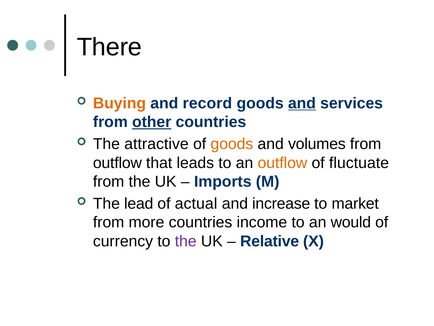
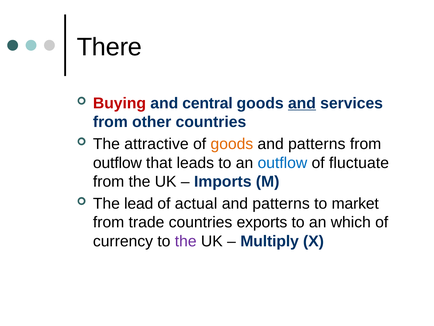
Buying colour: orange -> red (119, 103)
record: record -> central (208, 103)
other underline: present -> none (152, 122)
volumes: volumes -> patterns (317, 144)
outflow colour: orange -> blue (282, 163)
increase: increase -> patterns (281, 203)
more: more -> trade (146, 222)
income: income -> exports (262, 222)
would: would -> which (351, 222)
Relative: Relative -> Multiply (270, 241)
